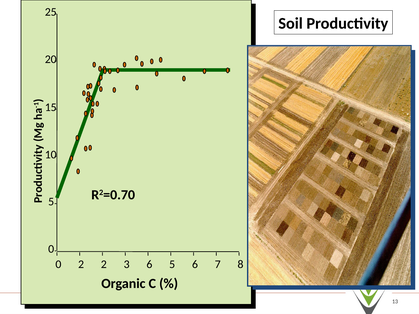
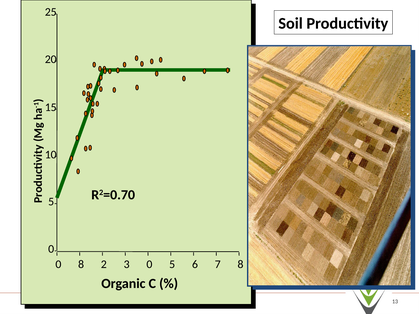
0 2: 2 -> 8 (81, 264)
3 6: 6 -> 0 (149, 264)
